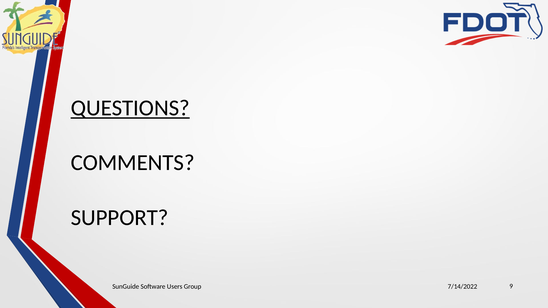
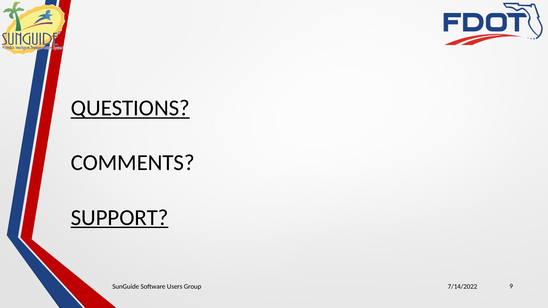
SUPPORT underline: none -> present (120, 218)
